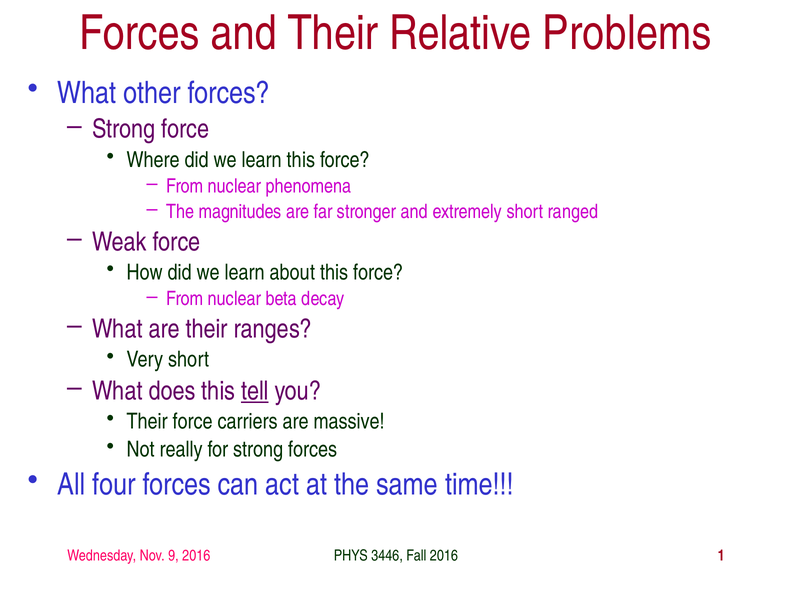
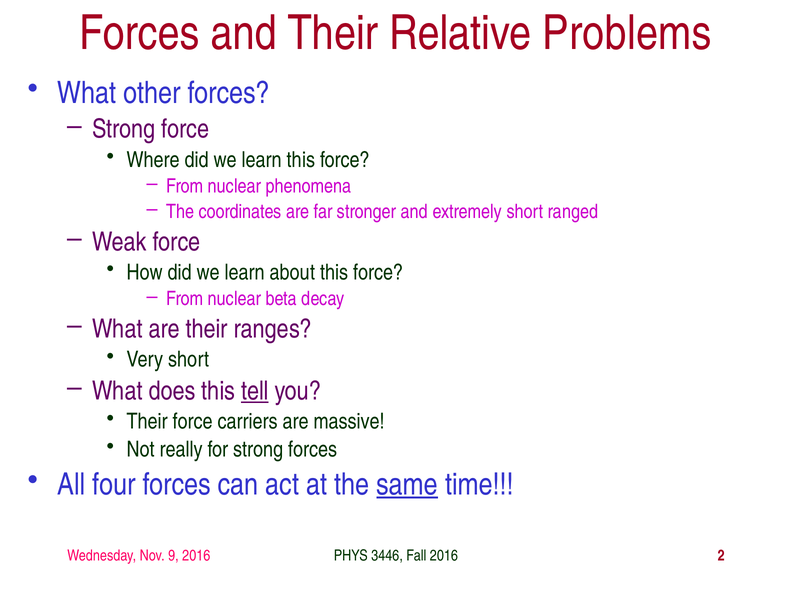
magnitudes: magnitudes -> coordinates (240, 212)
same underline: none -> present (407, 484)
1: 1 -> 2 (721, 555)
